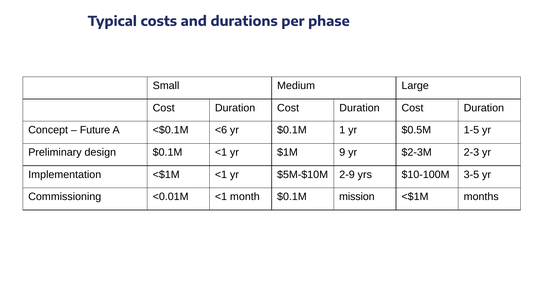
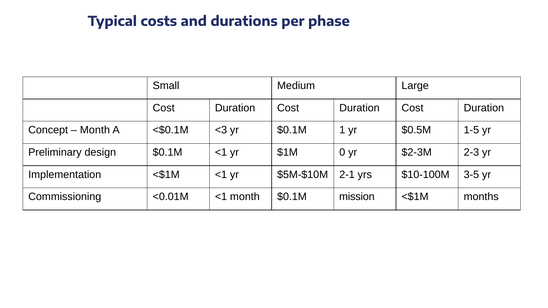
Future: Future -> Month (95, 130)
<6: <6 -> <3 (221, 130)
9: 9 -> 0 (342, 152)
2-9: 2-9 -> 2-1 (347, 175)
